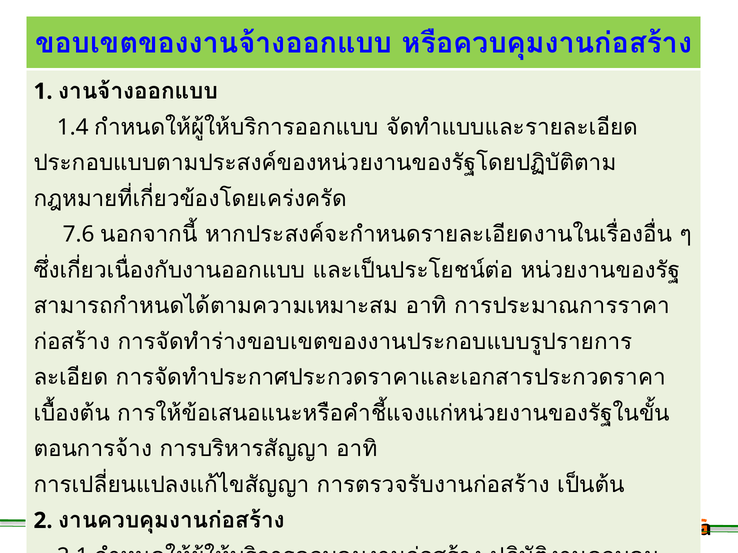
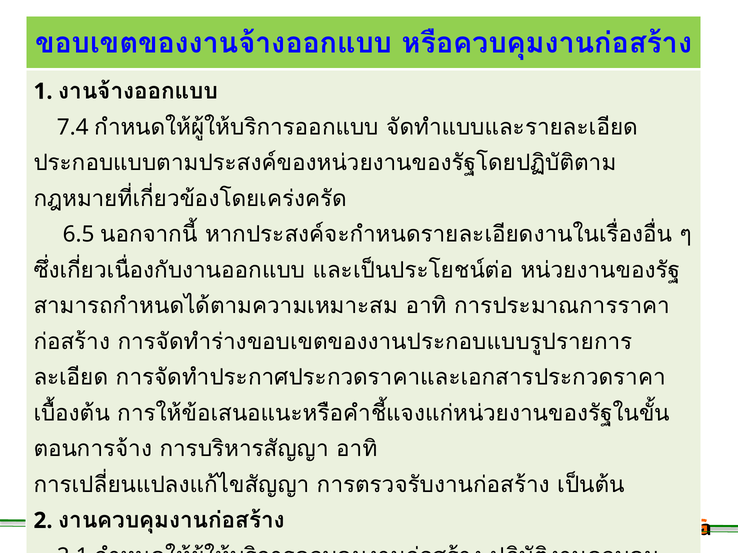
1.4: 1.4 -> 7.4 (73, 127)
7.6: 7.6 -> 6.5 (79, 235)
